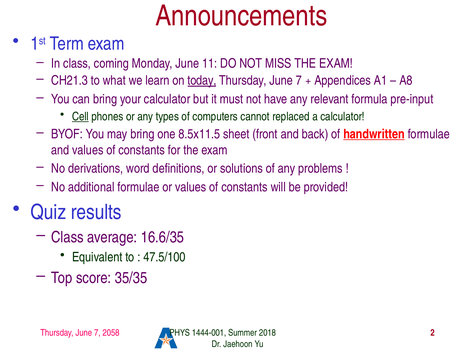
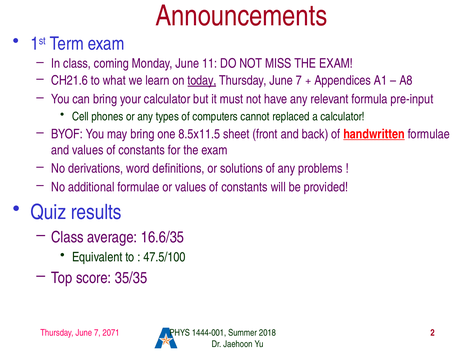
CH21.3: CH21.3 -> CH21.6 (70, 81)
Cell underline: present -> none (80, 117)
2058: 2058 -> 2071 (111, 333)
